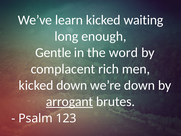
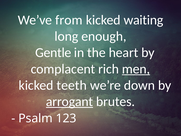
learn: learn -> from (69, 20)
word: word -> heart (124, 53)
men underline: none -> present (136, 69)
kicked down: down -> teeth (72, 85)
